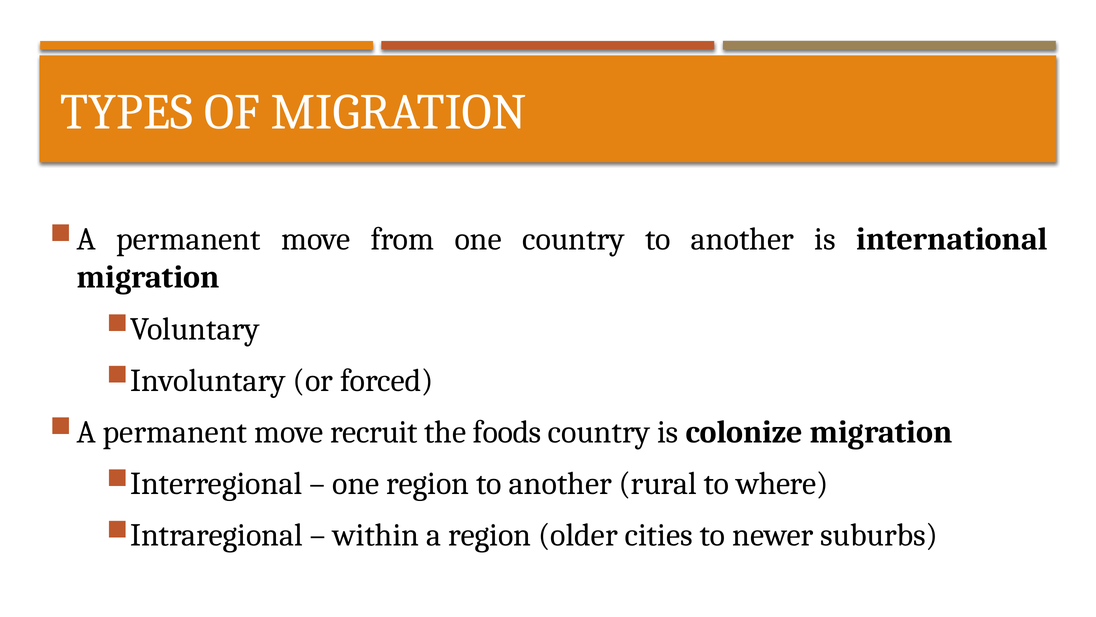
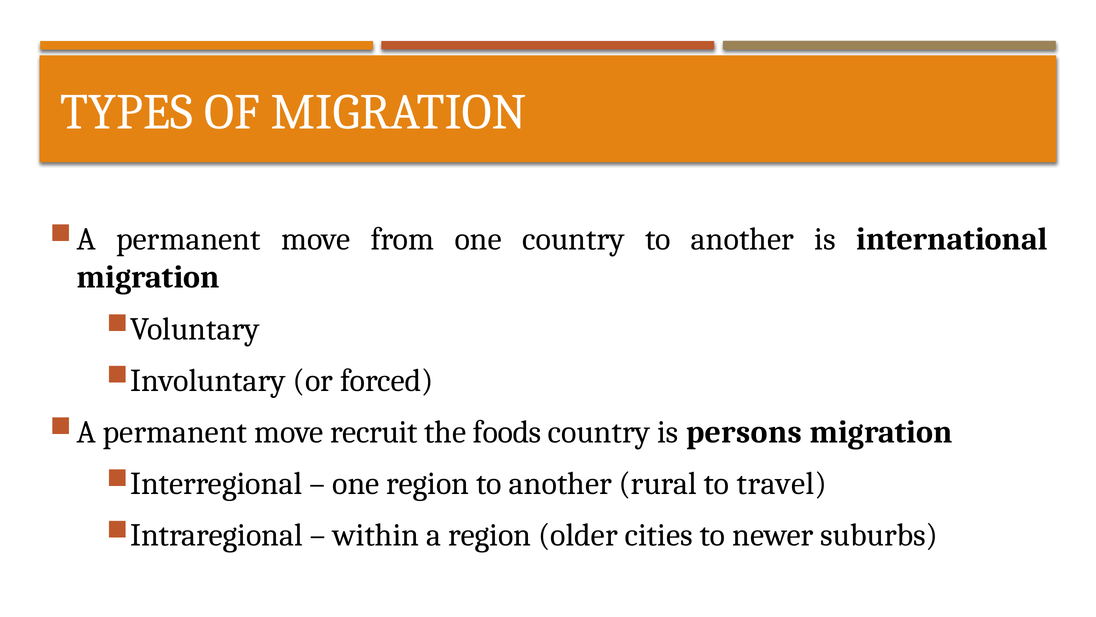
colonize: colonize -> persons (744, 432)
where: where -> travel (782, 483)
